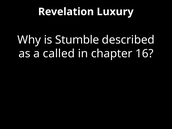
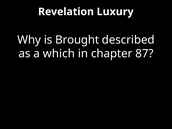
Stumble: Stumble -> Brought (77, 40)
called: called -> which (59, 54)
16: 16 -> 87 (144, 54)
